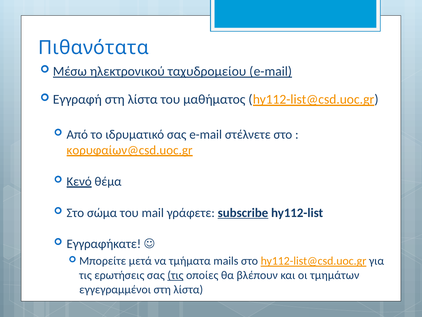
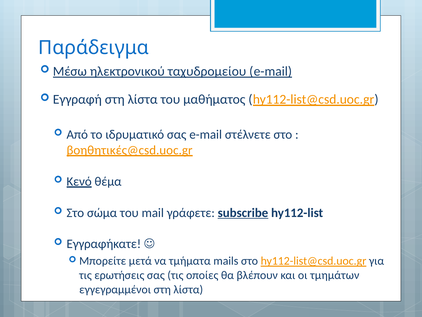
Πιθανότατα: Πιθανότατα -> Παράδειγμα (94, 48)
κορυφαίων@csd.uoc.gr: κορυφαίων@csd.uoc.gr -> βοηθητικές@csd.uoc.gr (130, 150)
τις underline: present -> none (175, 275)
